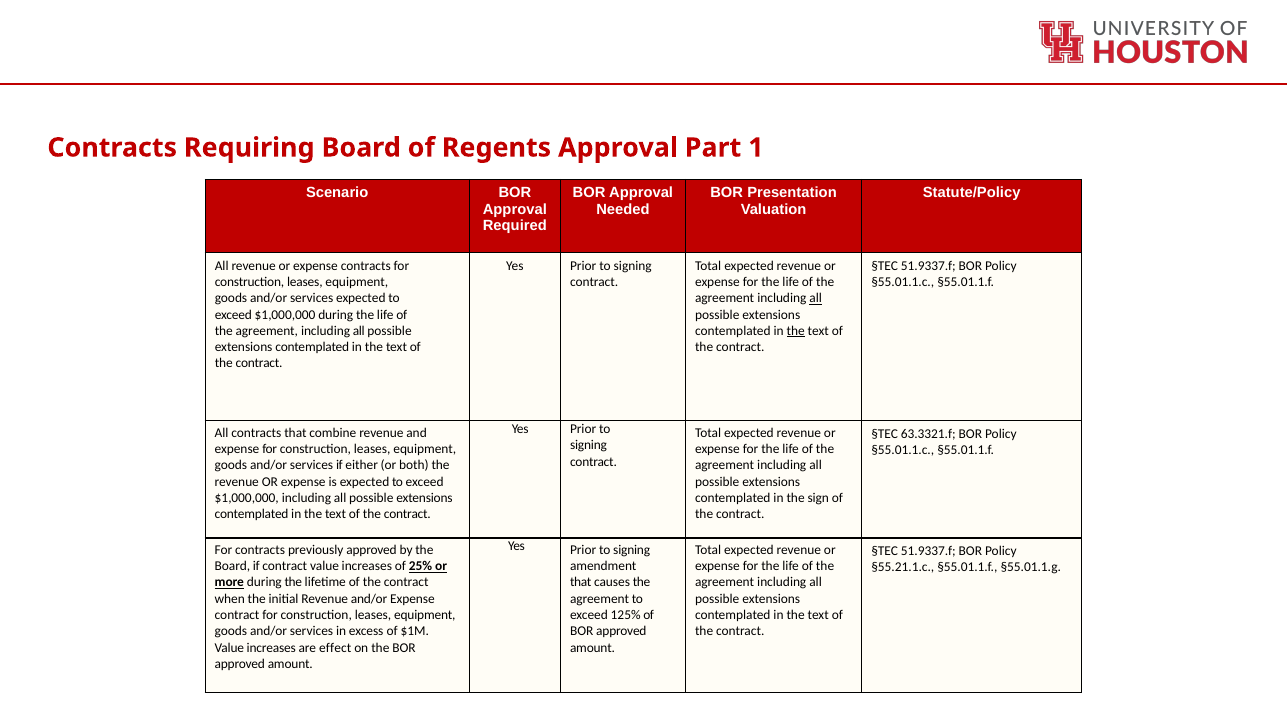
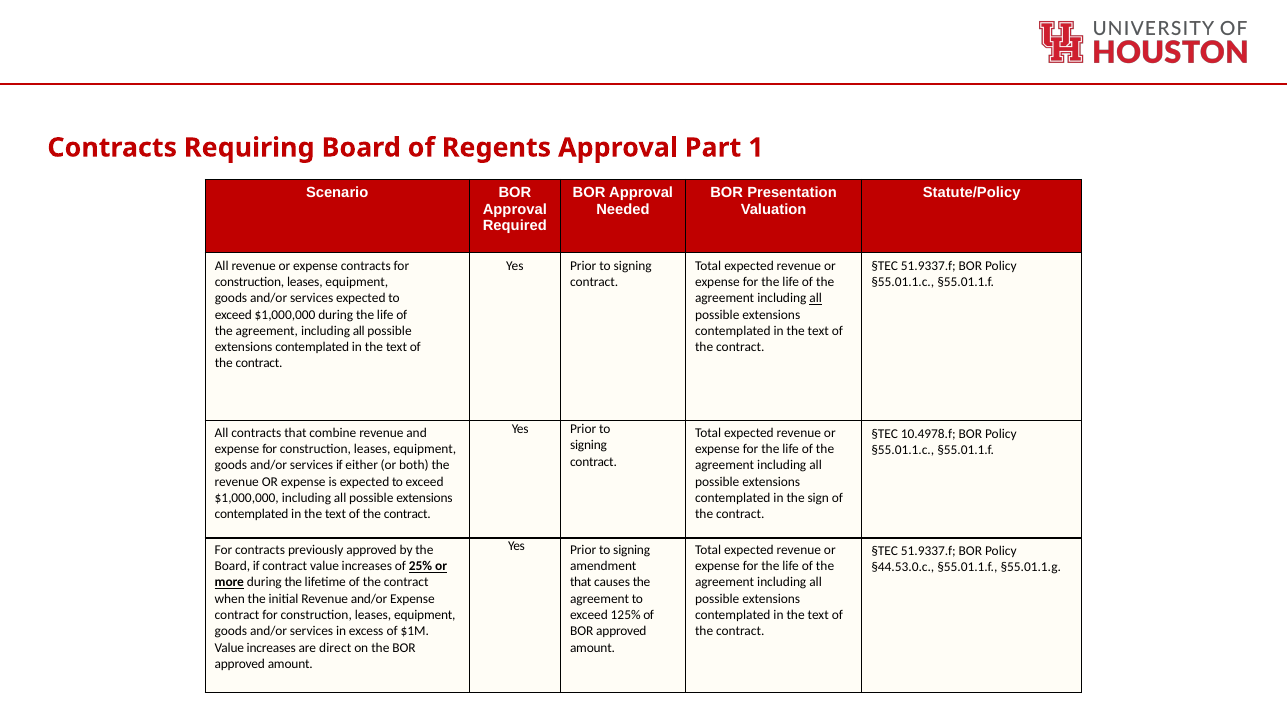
the underline: present -> none (796, 331)
63.3321.f: 63.3321.f -> 10.4978.f (928, 434)
§55.21.1.c: §55.21.1.c -> §44.53.0.c (903, 567)
effect: effect -> direct (335, 648)
